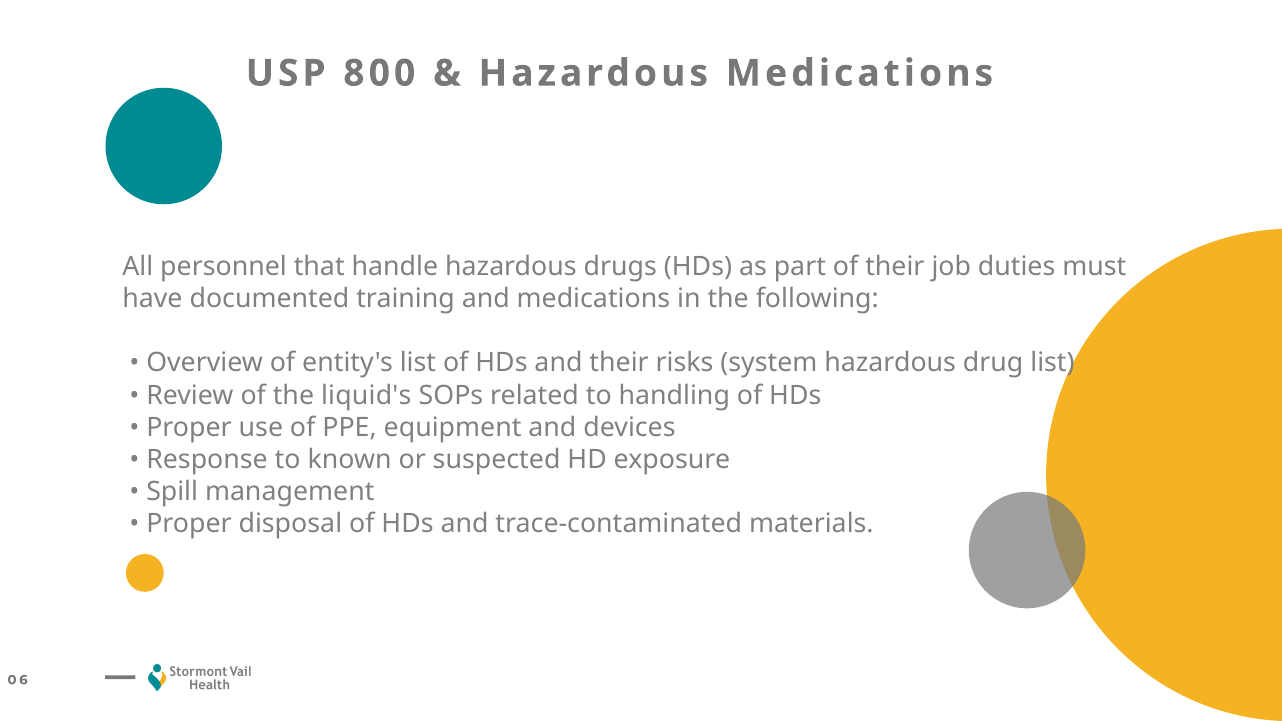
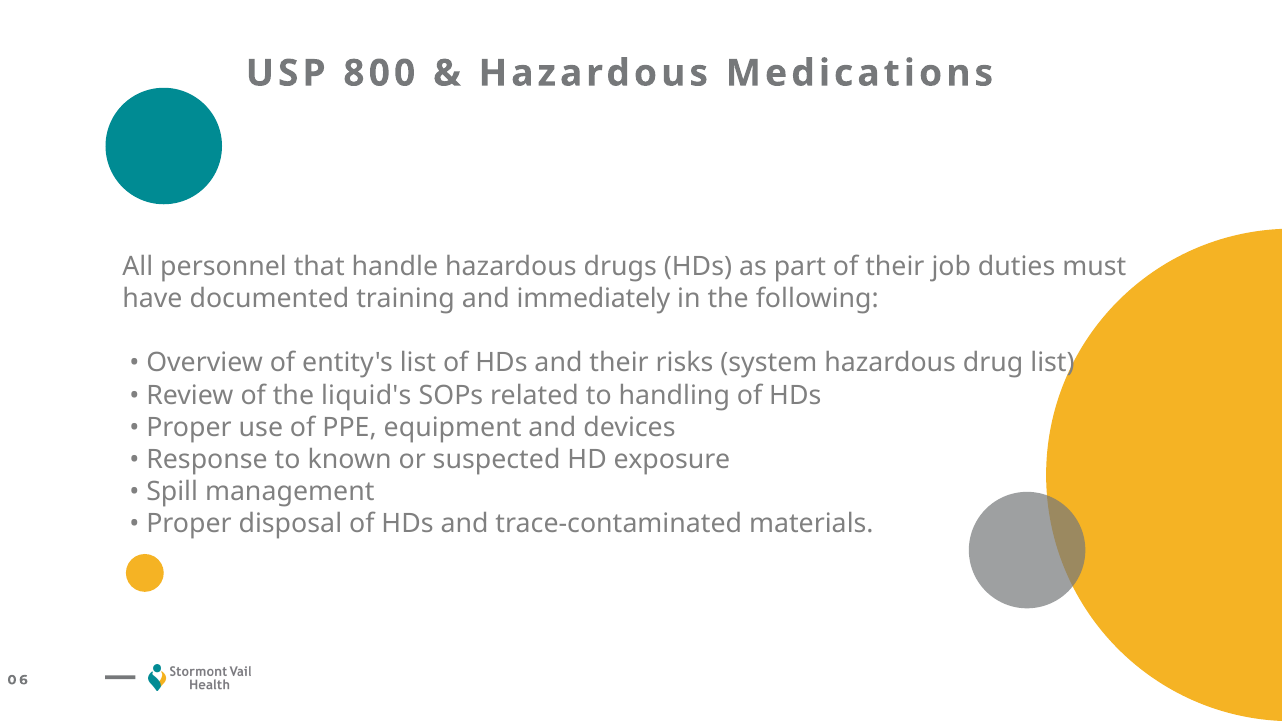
and medications: medications -> immediately (594, 299)
